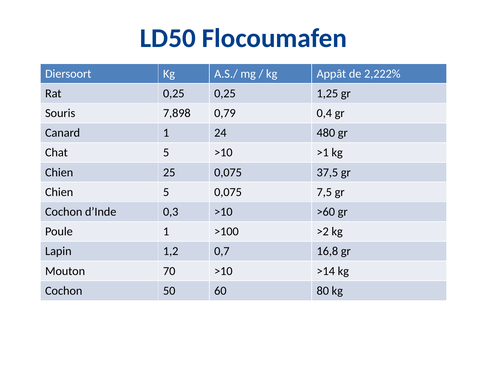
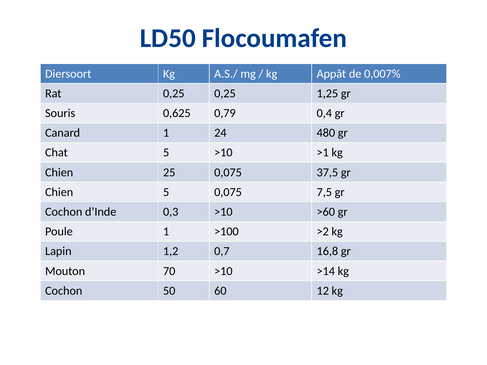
2,222%: 2,222% -> 0,007% (382, 74)
7,898: 7,898 -> 0,625 (177, 113)
80: 80 -> 12 (323, 291)
